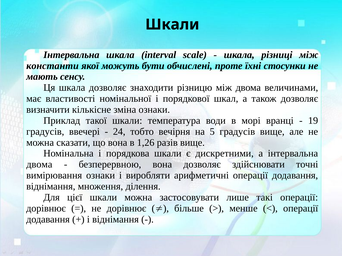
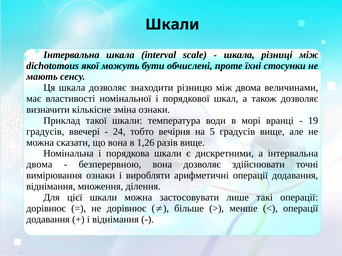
константи: константи -> dichotomous (53, 66)
